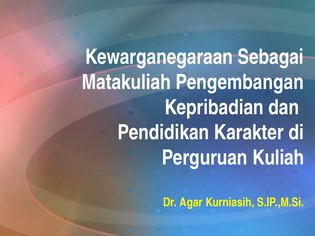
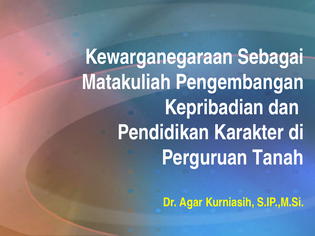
Kuliah: Kuliah -> Tanah (278, 158)
